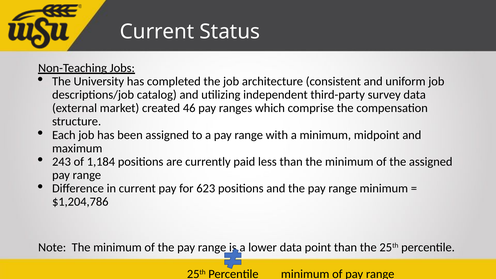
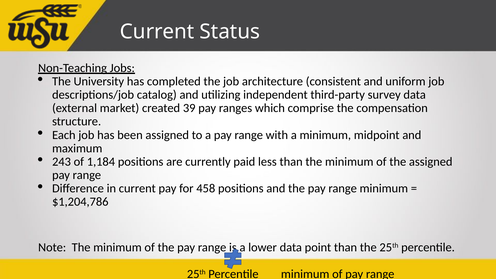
46: 46 -> 39 (189, 108)
623: 623 -> 458 (206, 188)
